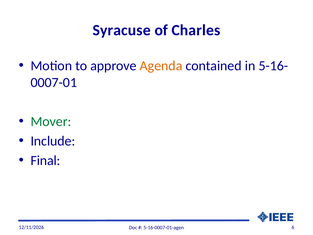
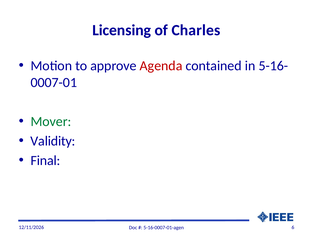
Syracuse: Syracuse -> Licensing (122, 30)
Agenda colour: orange -> red (161, 66)
Include: Include -> Validity (53, 141)
